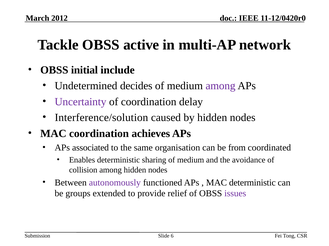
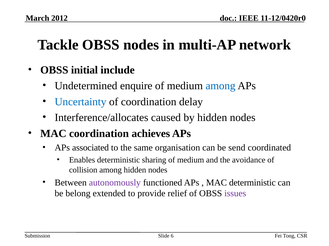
OBSS active: active -> nodes (141, 45)
decides: decides -> enquire (136, 86)
among colour: purple -> blue (221, 86)
Uncertainty colour: purple -> blue (81, 102)
Interference/solution: Interference/solution -> Interference/allocates (101, 118)
from: from -> send (237, 148)
groups: groups -> belong (78, 194)
